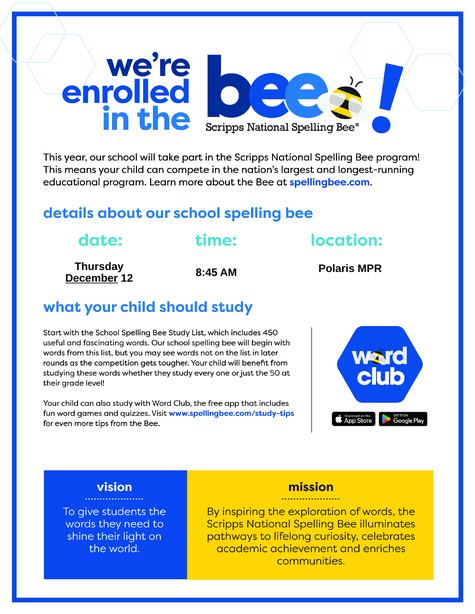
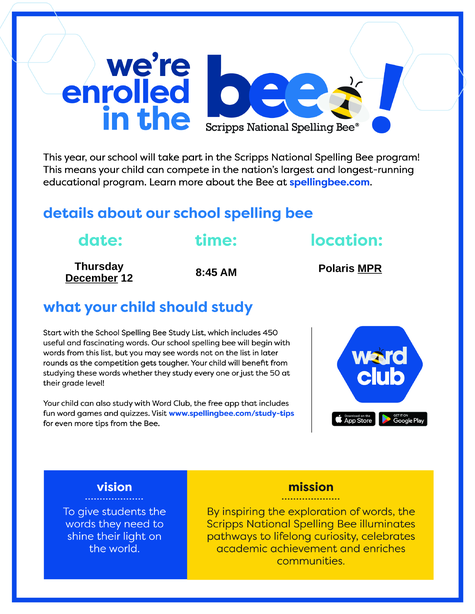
MPR underline: none -> present (370, 269)
